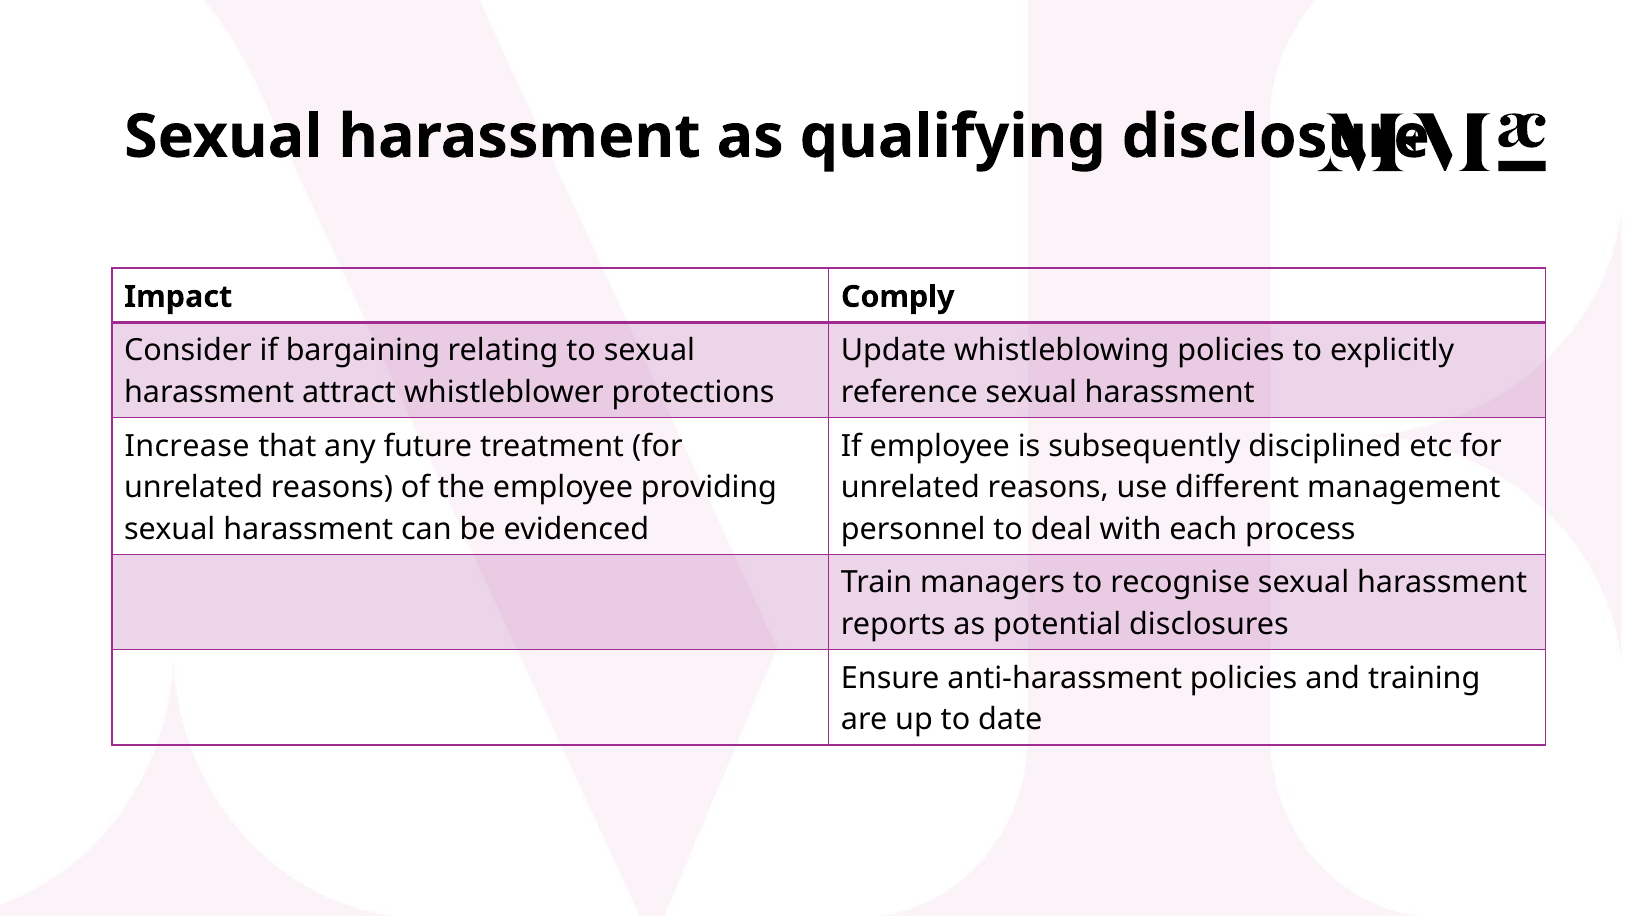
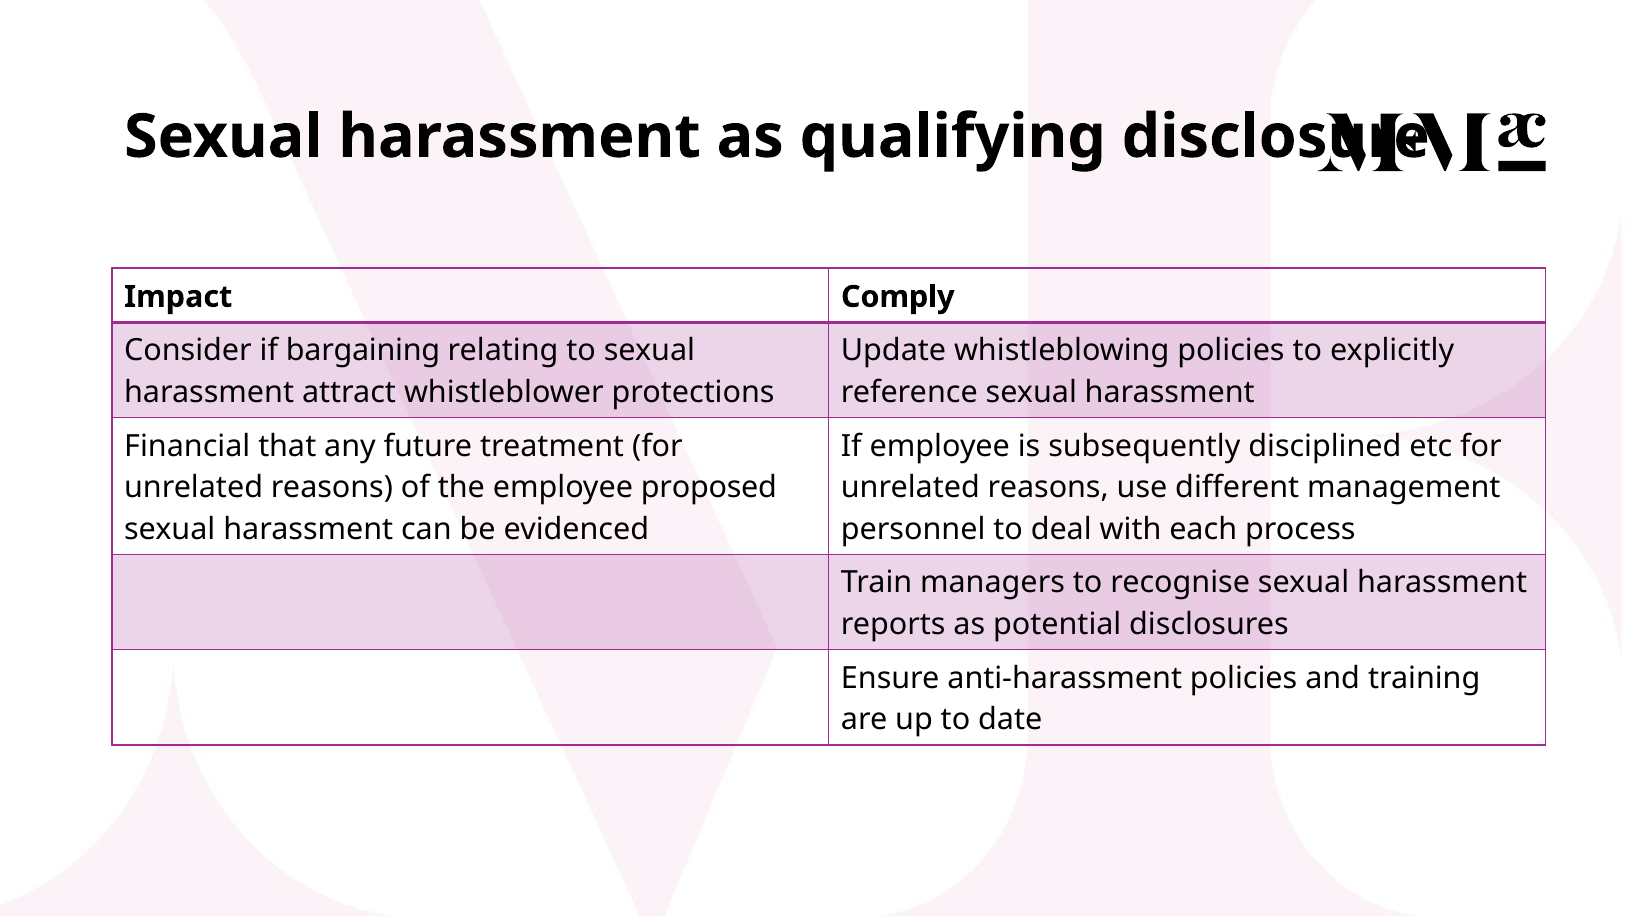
Increase: Increase -> Financial (187, 446)
providing: providing -> proposed (709, 488)
